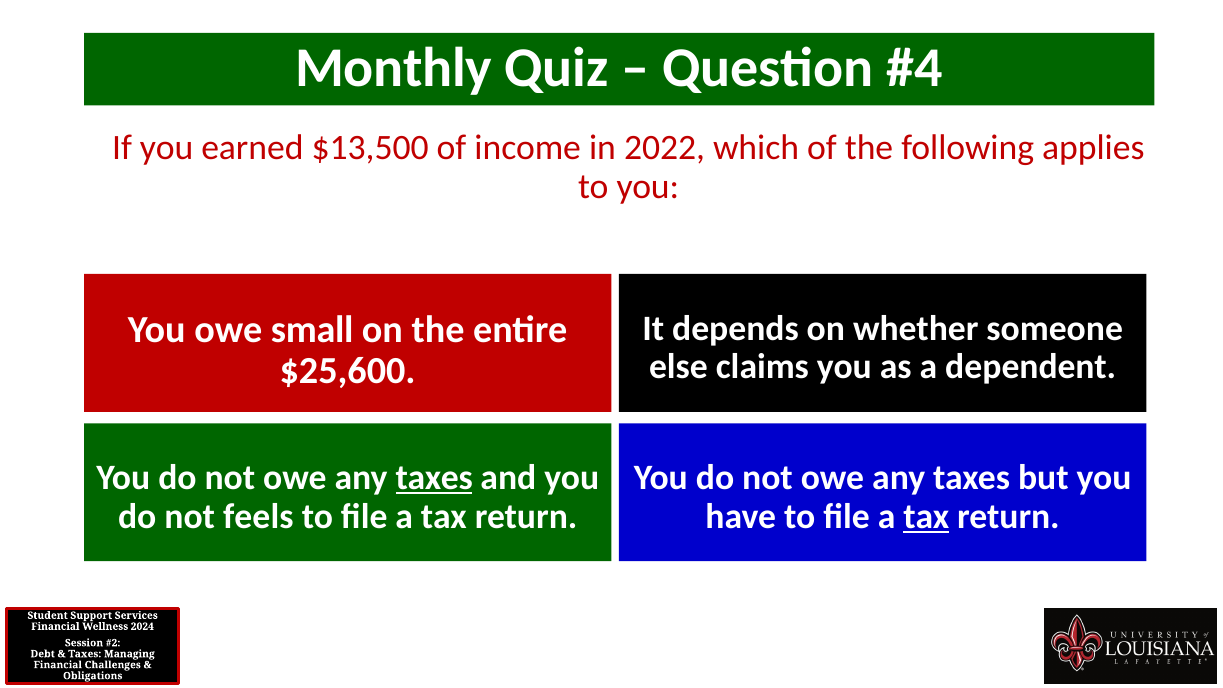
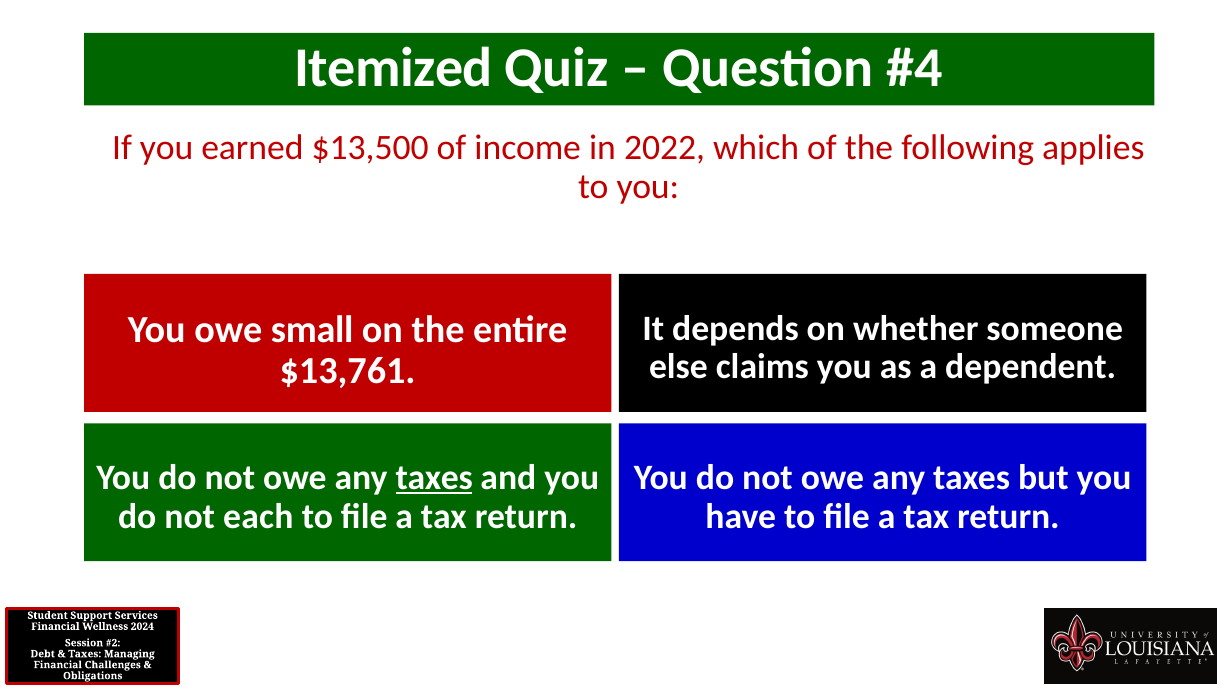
Monthly: Monthly -> Itemized (394, 68)
$25,600: $25,600 -> $13,761 (348, 371)
feels: feels -> each (258, 517)
tax underline: present -> none (926, 517)
